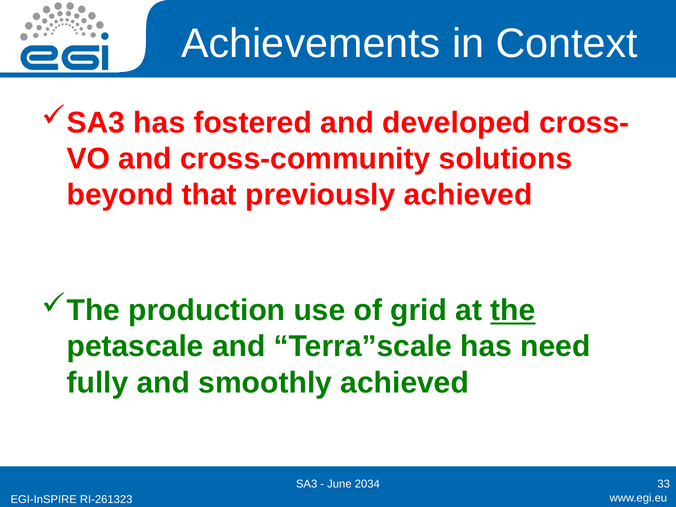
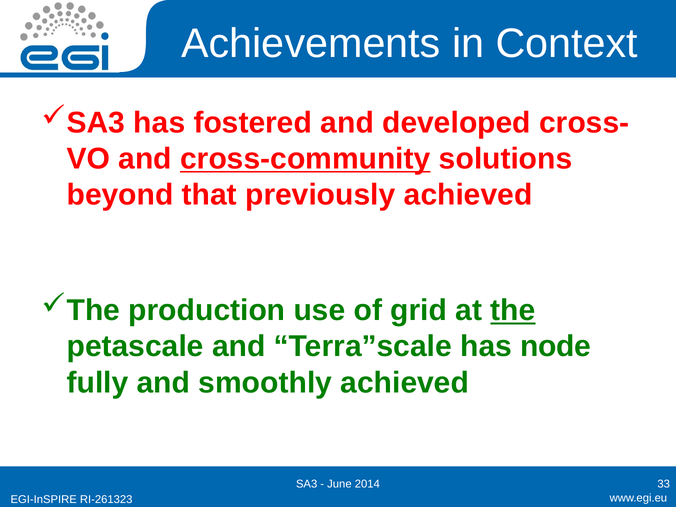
cross-community underline: none -> present (305, 159)
need: need -> node (556, 347)
2034: 2034 -> 2014 (367, 484)
